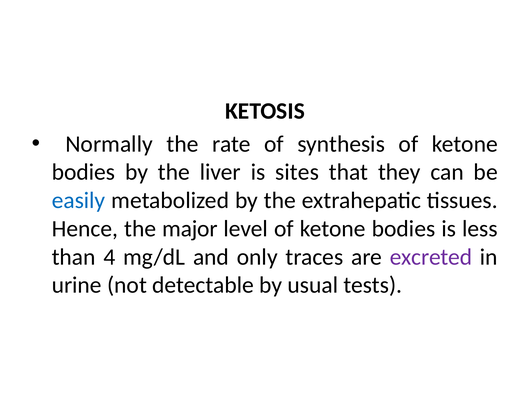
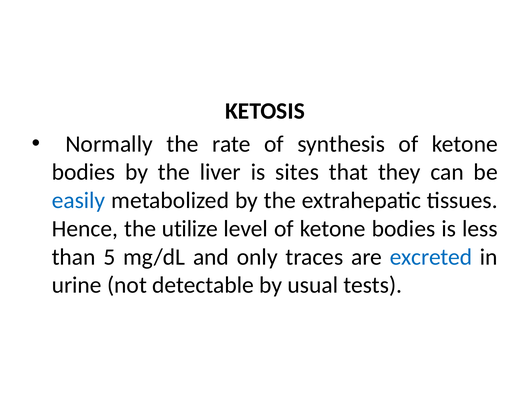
major: major -> utilize (190, 229)
4: 4 -> 5 (109, 257)
excreted colour: purple -> blue (431, 257)
